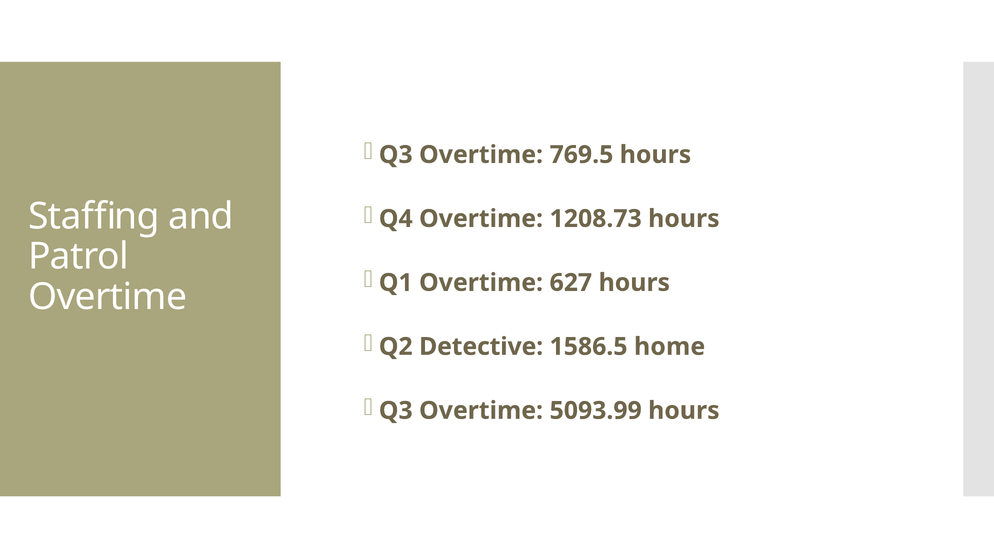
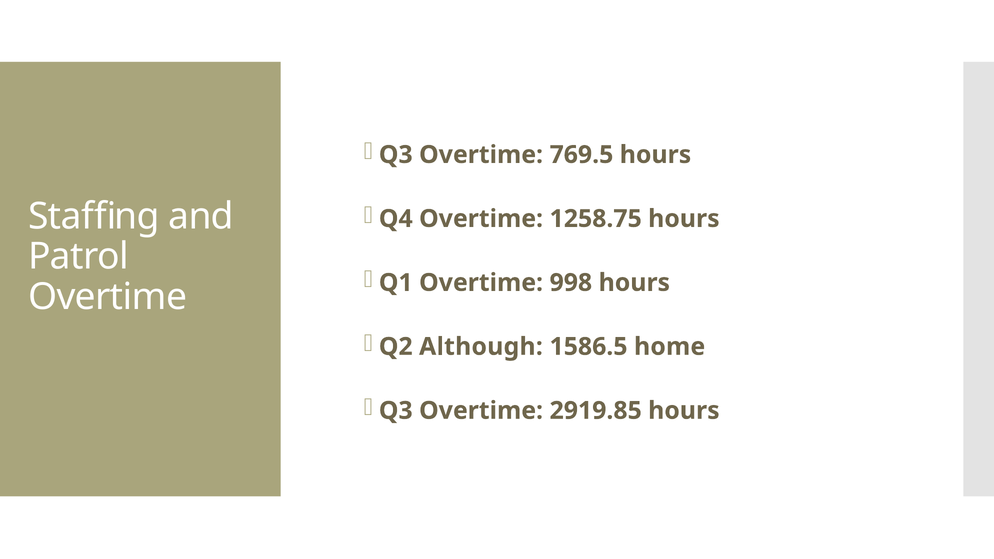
1208.73: 1208.73 -> 1258.75 (596, 219)
627: 627 -> 998 (571, 283)
Detective: Detective -> Although (481, 347)
5093.99: 5093.99 -> 2919.85 (596, 411)
